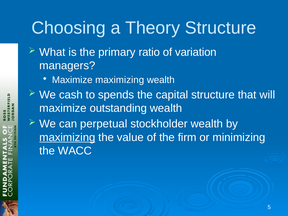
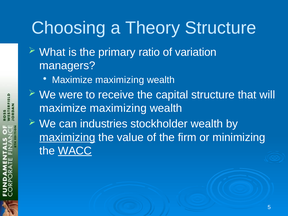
cash: cash -> were (71, 95)
spends: spends -> receive (116, 95)
outstanding: outstanding -> maximizing (118, 108)
perpetual: perpetual -> industries (104, 124)
WACC underline: none -> present (75, 151)
